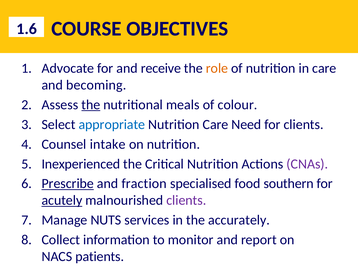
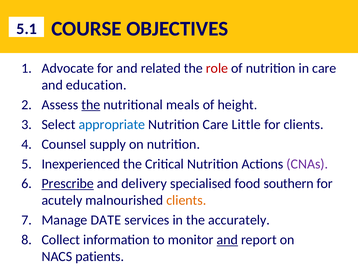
1.6: 1.6 -> 5.1 (27, 29)
receive: receive -> related (161, 68)
role colour: orange -> red (217, 68)
becoming: becoming -> education (96, 85)
colour: colour -> height (238, 104)
Need: Need -> Little (246, 124)
intake: intake -> supply (108, 144)
fraction: fraction -> delivery (144, 183)
acutely underline: present -> none (62, 200)
clients colour: purple -> orange (186, 200)
NUTS: NUTS -> DATE (106, 220)
and underline: none -> present (227, 239)
